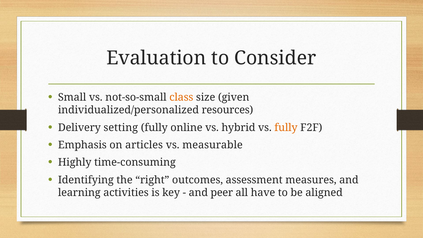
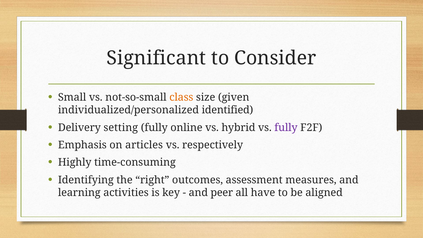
Evaluation: Evaluation -> Significant (156, 58)
resources: resources -> identified (227, 110)
fully colour: orange -> purple (286, 128)
measurable: measurable -> respectively (213, 145)
